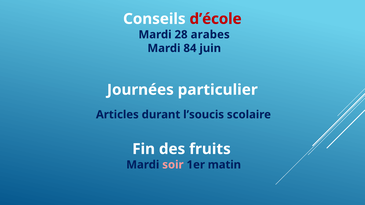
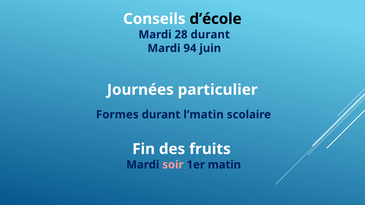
d’école colour: red -> black (216, 19)
28 arabes: arabes -> durant (210, 35)
84: 84 -> 94 (190, 48)
Articles: Articles -> Formes (117, 115)
l’soucis: l’soucis -> l’matin (204, 115)
